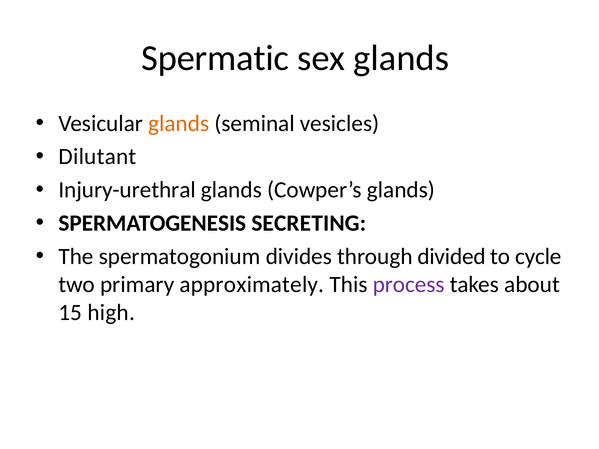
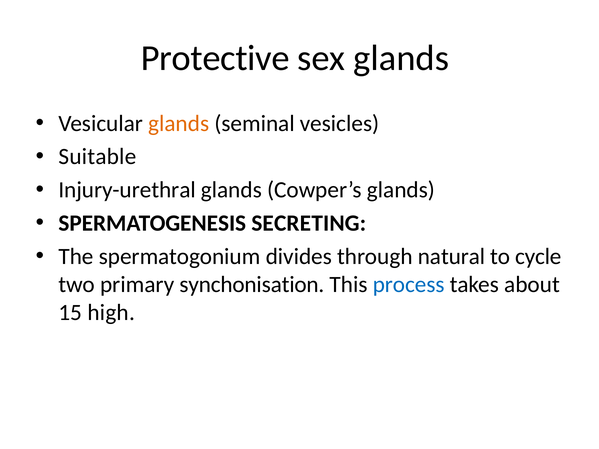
Spermatic: Spermatic -> Protective (215, 58)
Dilutant: Dilutant -> Suitable (97, 157)
divided: divided -> natural (452, 257)
approximately: approximately -> synchonisation (252, 285)
process colour: purple -> blue (409, 285)
